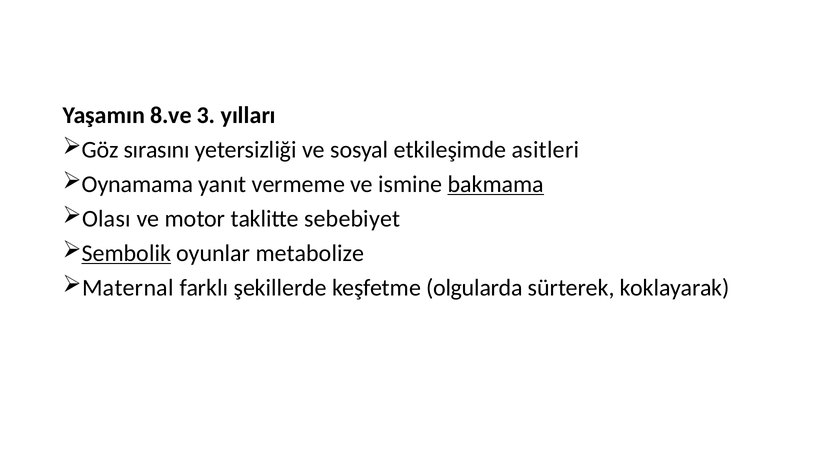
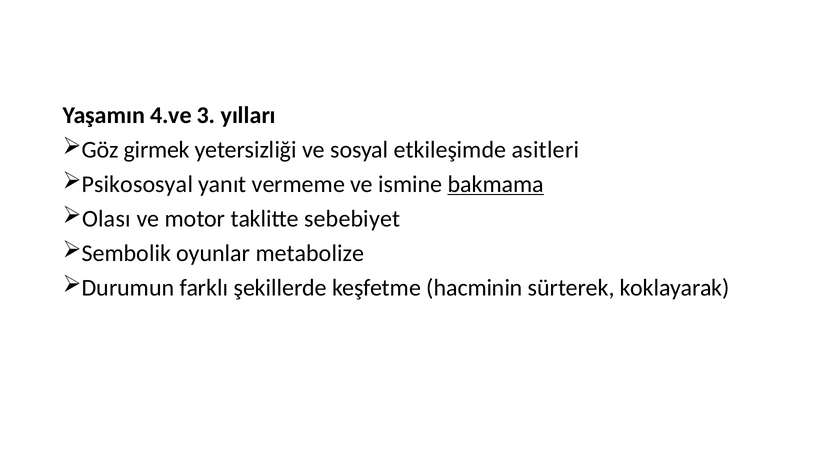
8.ve: 8.ve -> 4.ve (171, 115)
sırasını: sırasını -> girmek (157, 150)
Oynamama: Oynamama -> Psikososyal (137, 184)
Sembolik underline: present -> none (126, 253)
Maternal: Maternal -> Durumun (128, 288)
olgularda: olgularda -> hacminin (474, 288)
